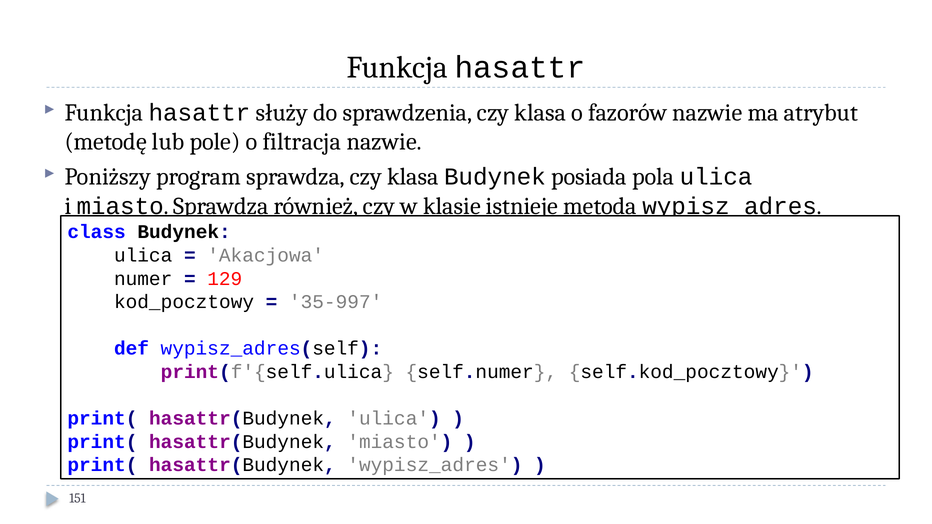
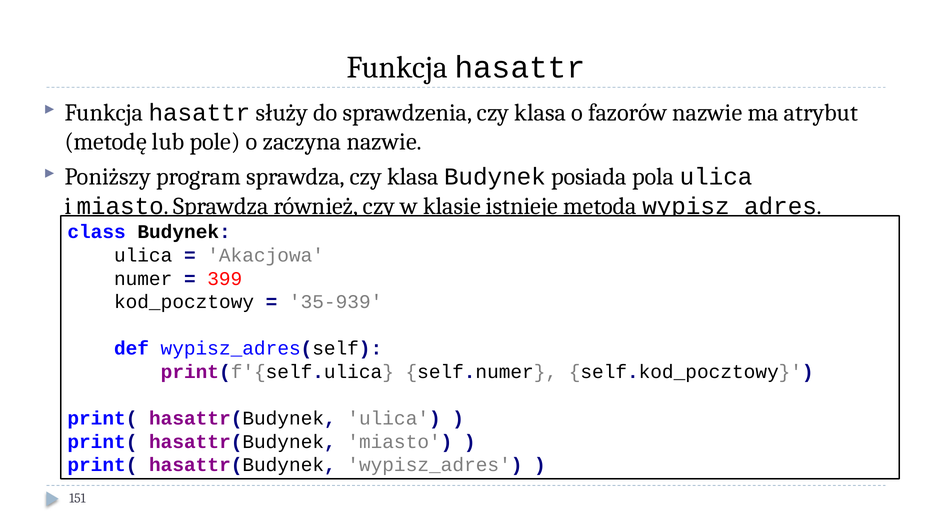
filtracja: filtracja -> zaczyna (302, 142)
129: 129 -> 399 (225, 279)
35-997: 35-997 -> 35-939 (336, 302)
